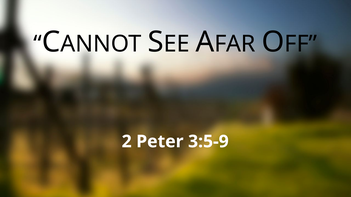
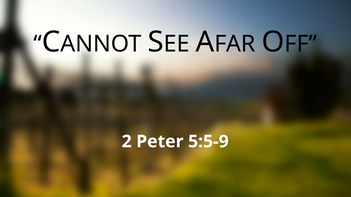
3:5-9: 3:5-9 -> 5:5-9 (208, 142)
